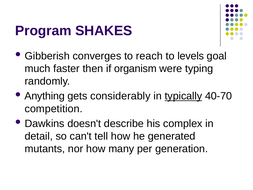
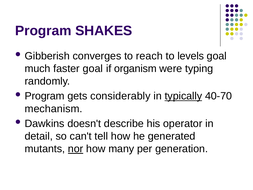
faster then: then -> goal (93, 69)
Anything: Anything -> Program (45, 96)
competition: competition -> mechanism (54, 109)
complex: complex -> operator (183, 123)
nor underline: none -> present (76, 149)
